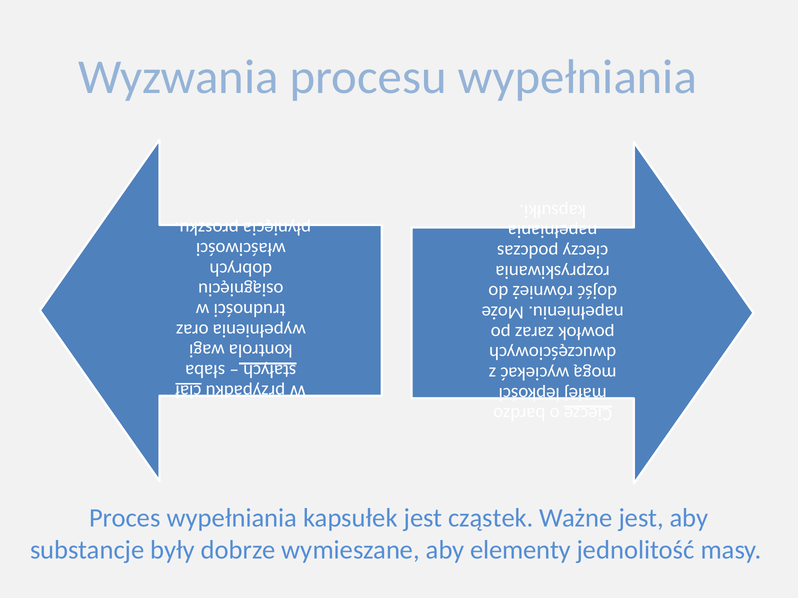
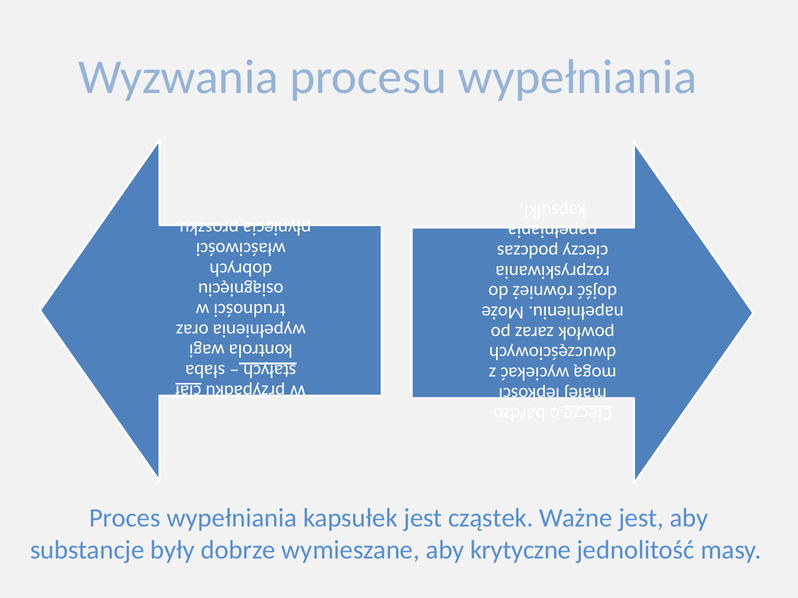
elementy: elementy -> krytyczne (521, 550)
